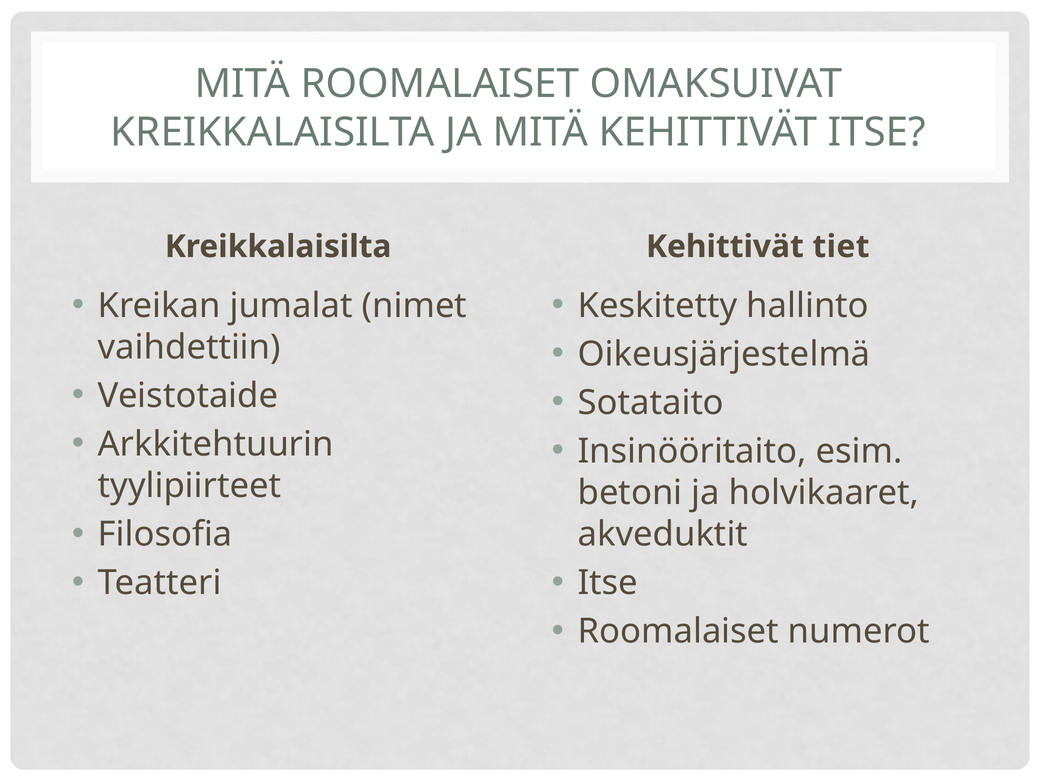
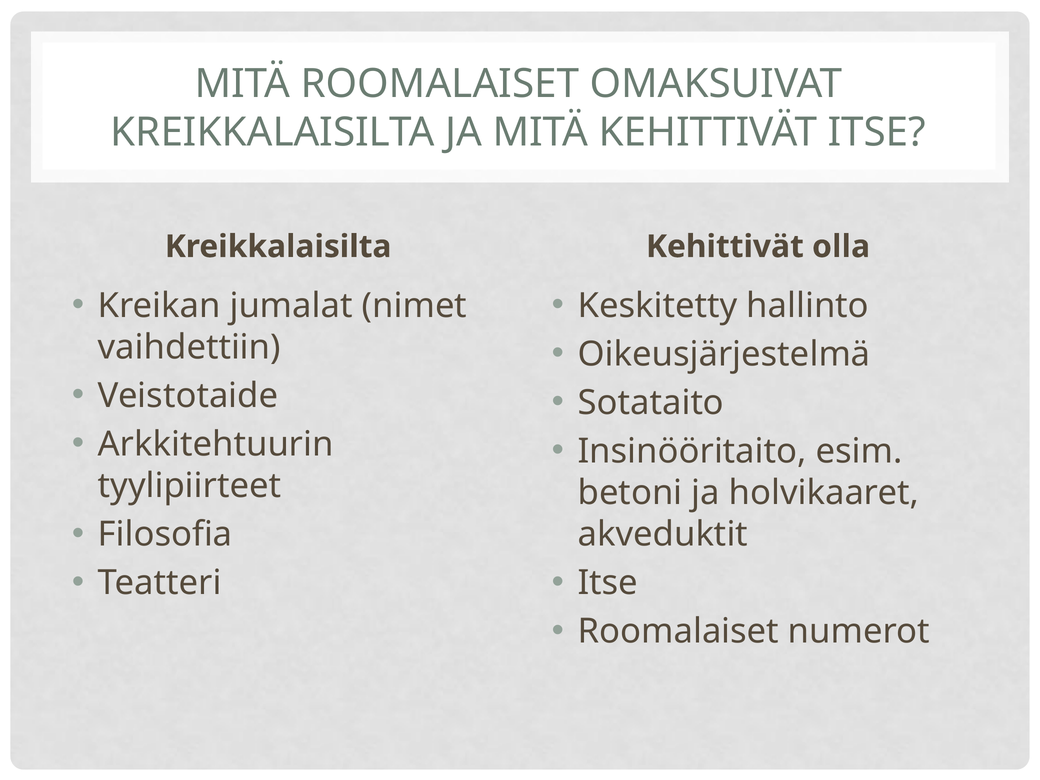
tiet: tiet -> olla (841, 247)
